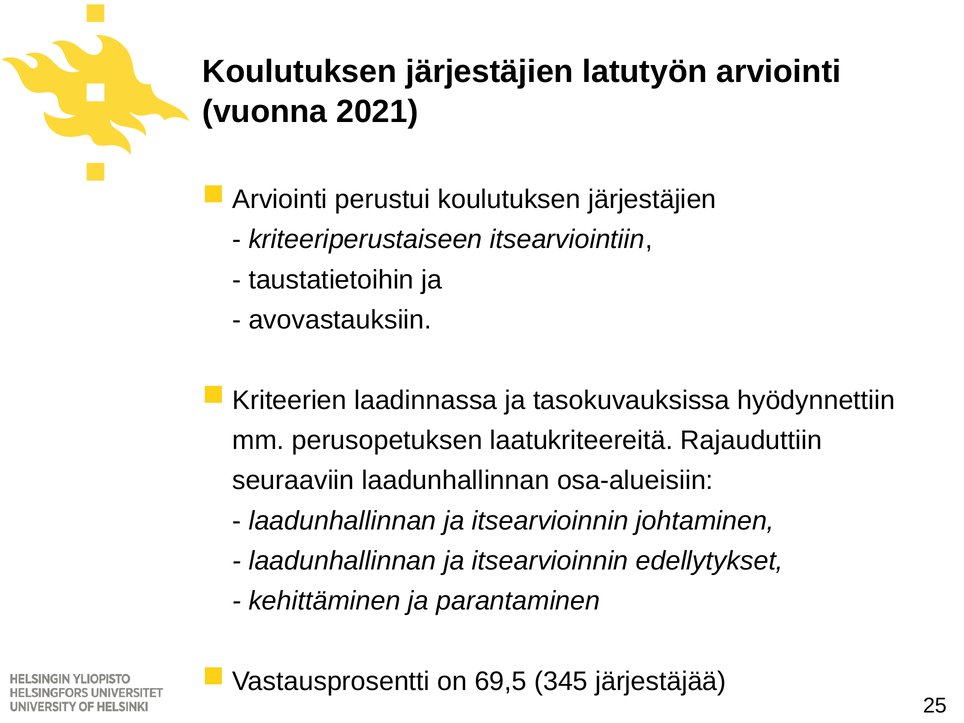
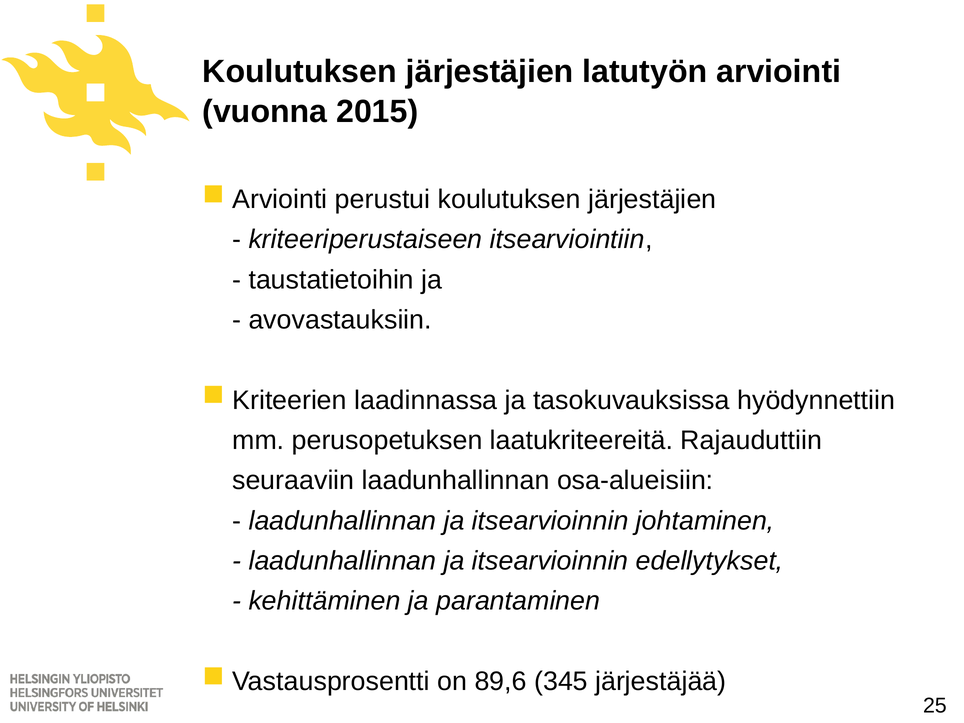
2021: 2021 -> 2015 (377, 112)
69,5: 69,5 -> 89,6 (501, 681)
